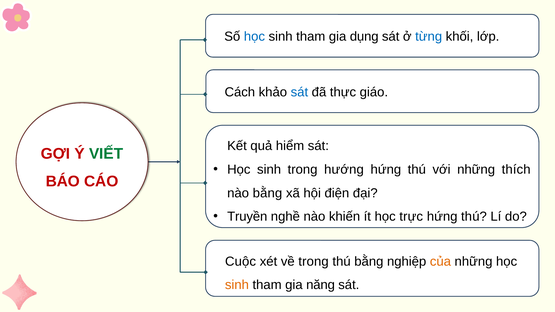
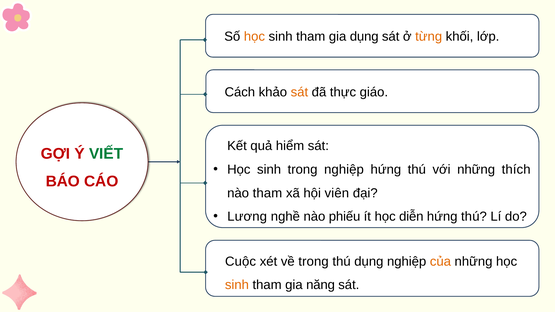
học colour: blue -> orange (254, 37)
từng colour: blue -> orange (429, 37)
sát colour: blue -> orange (299, 92)
trong hướng: hướng -> nghiệp (344, 170)
nào bằng: bằng -> tham (267, 193)
điện: điện -> viên (337, 193)
Truyền: Truyền -> Lương (247, 217)
khiến: khiến -> phiếu (345, 217)
trực: trực -> diễn (411, 217)
thú bằng: bằng -> dụng (369, 262)
